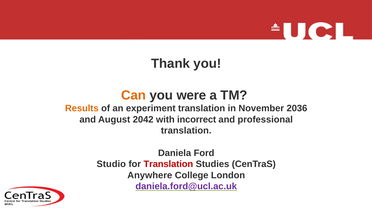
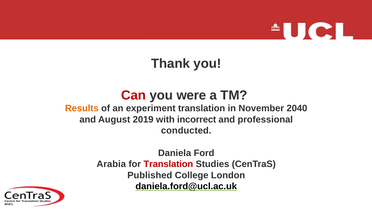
Can colour: orange -> red (134, 95)
2036: 2036 -> 2040 (297, 109)
2042: 2042 -> 2019 (143, 120)
translation: translation -> conducted (186, 131)
Studio: Studio -> Arabia (111, 164)
Anywhere: Anywhere -> Published (150, 175)
daniela.ford@ucl.ac.uk colour: purple -> black (186, 187)
